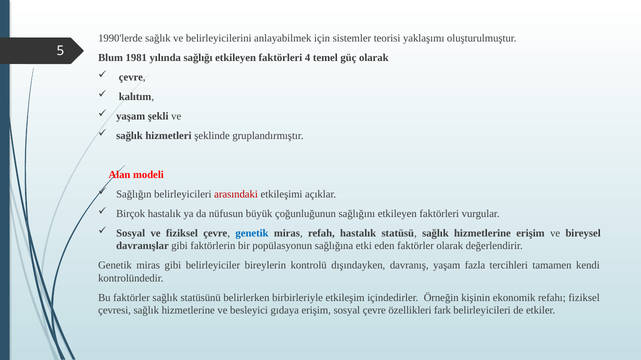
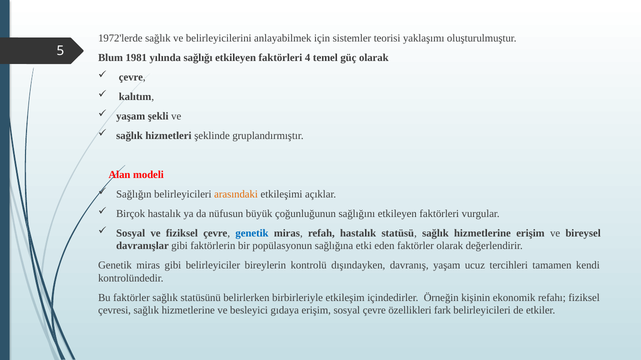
1990'lerde: 1990'lerde -> 1972'lerde (120, 38)
arasındaki colour: red -> orange (236, 194)
fazla: fazla -> ucuz (475, 266)
